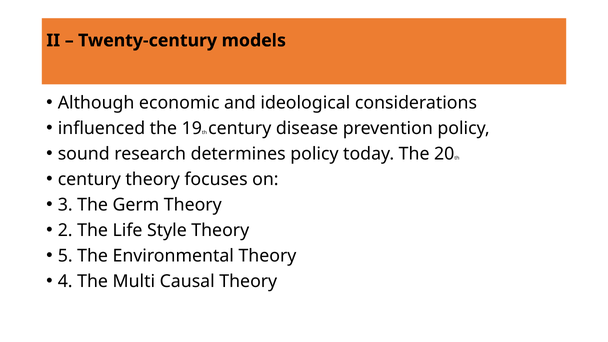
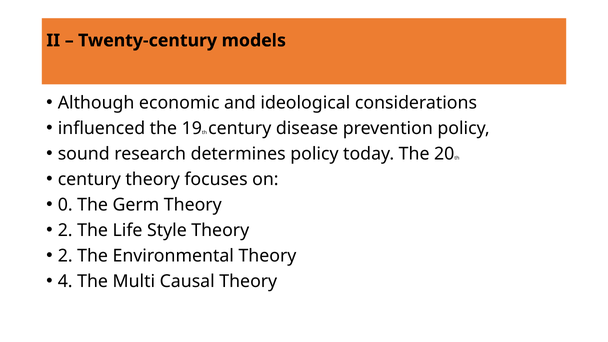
3: 3 -> 0 (65, 205)
5: 5 -> 2 (65, 256)
